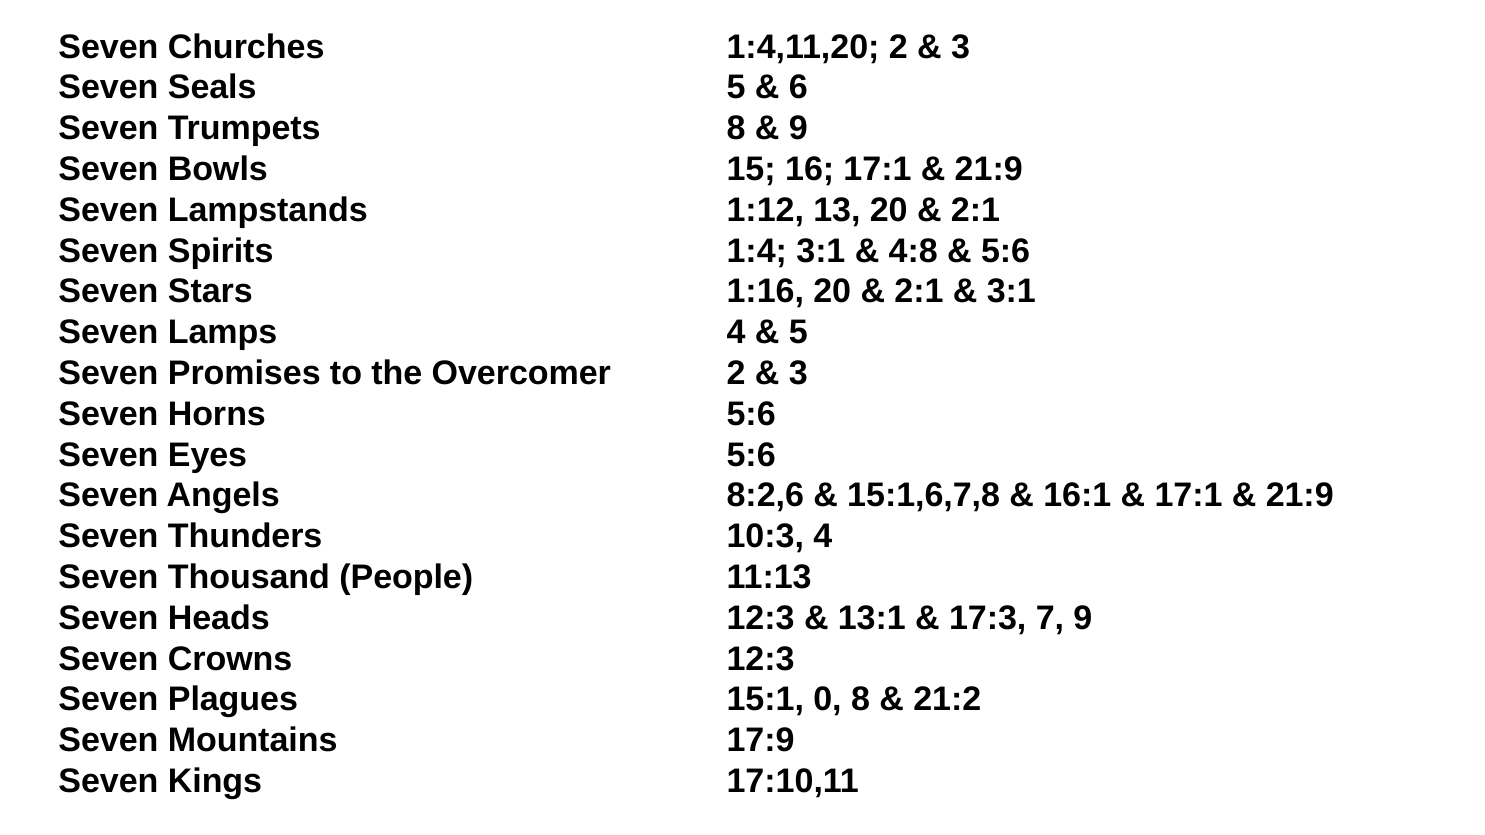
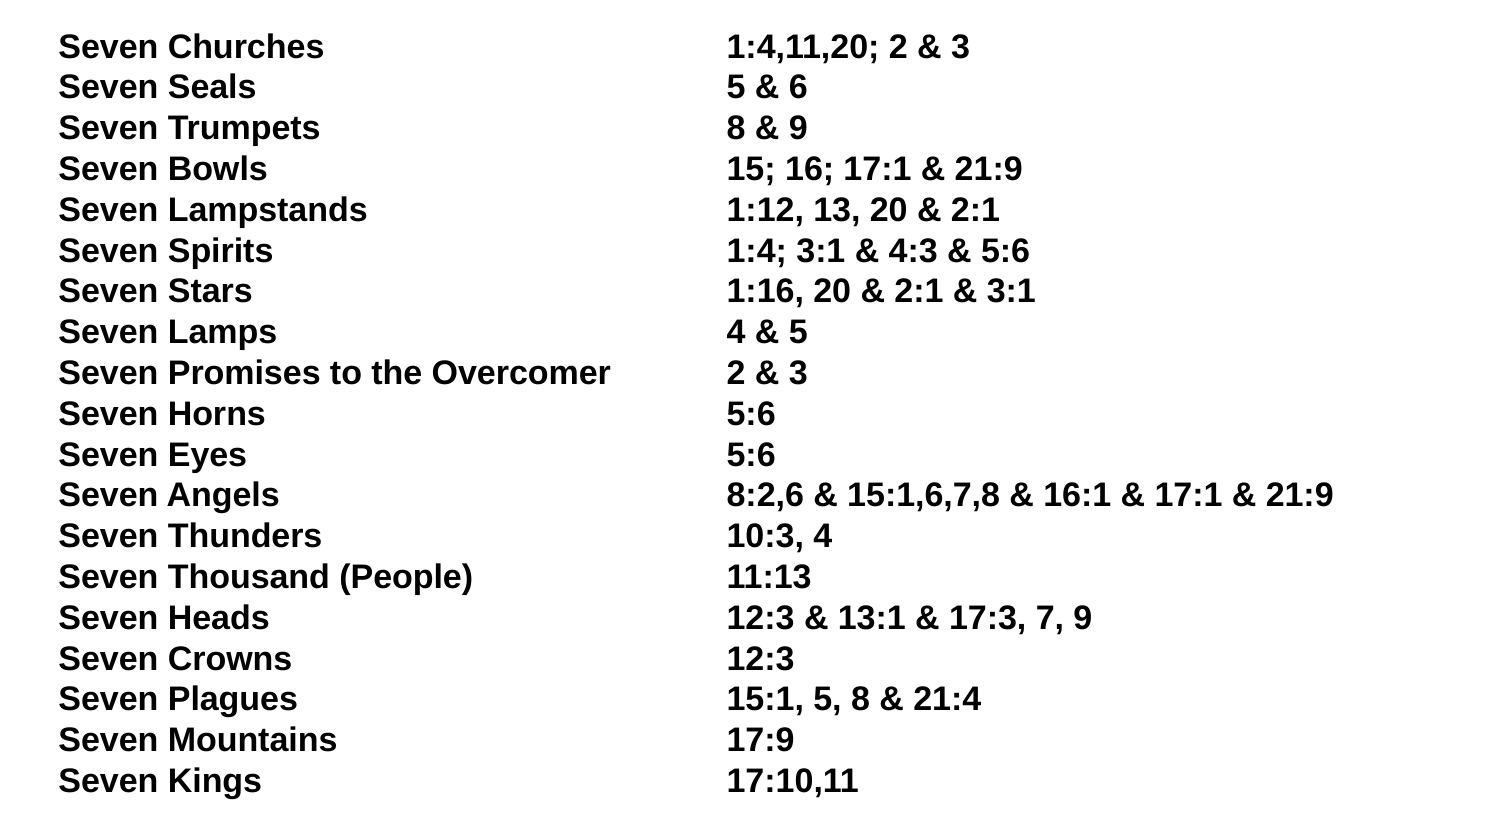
4:8: 4:8 -> 4:3 (913, 251)
15:1 0: 0 -> 5 (827, 700)
21:2: 21:2 -> 21:4 (947, 700)
